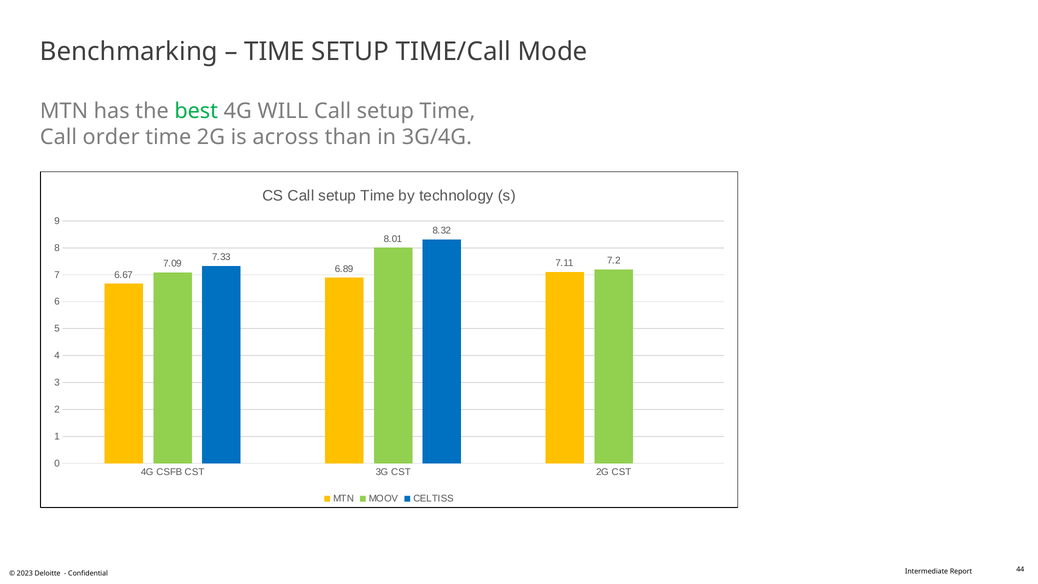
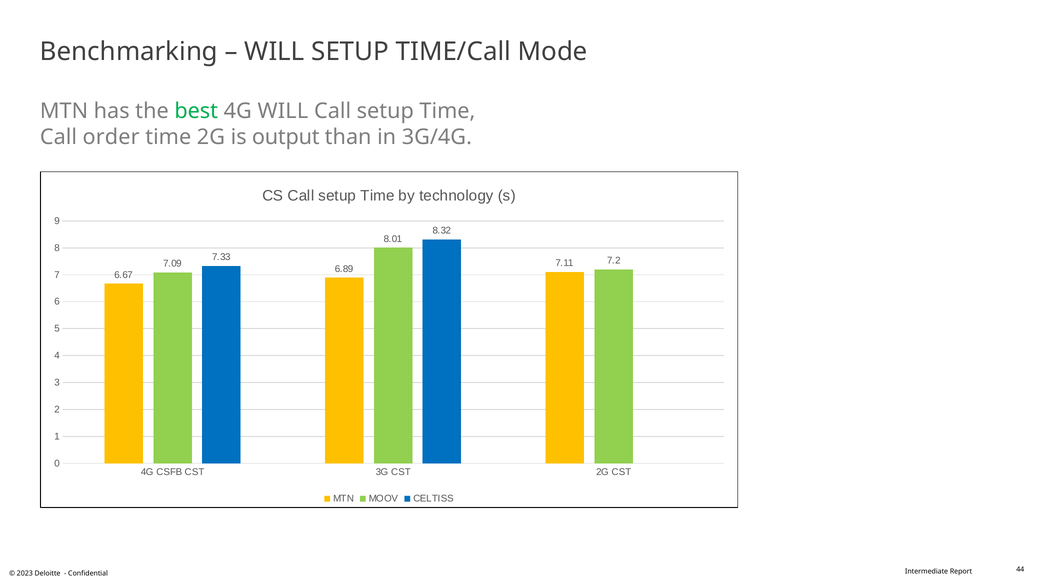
TIME: TIME -> WILL (275, 52)
across: across -> output (286, 137)
